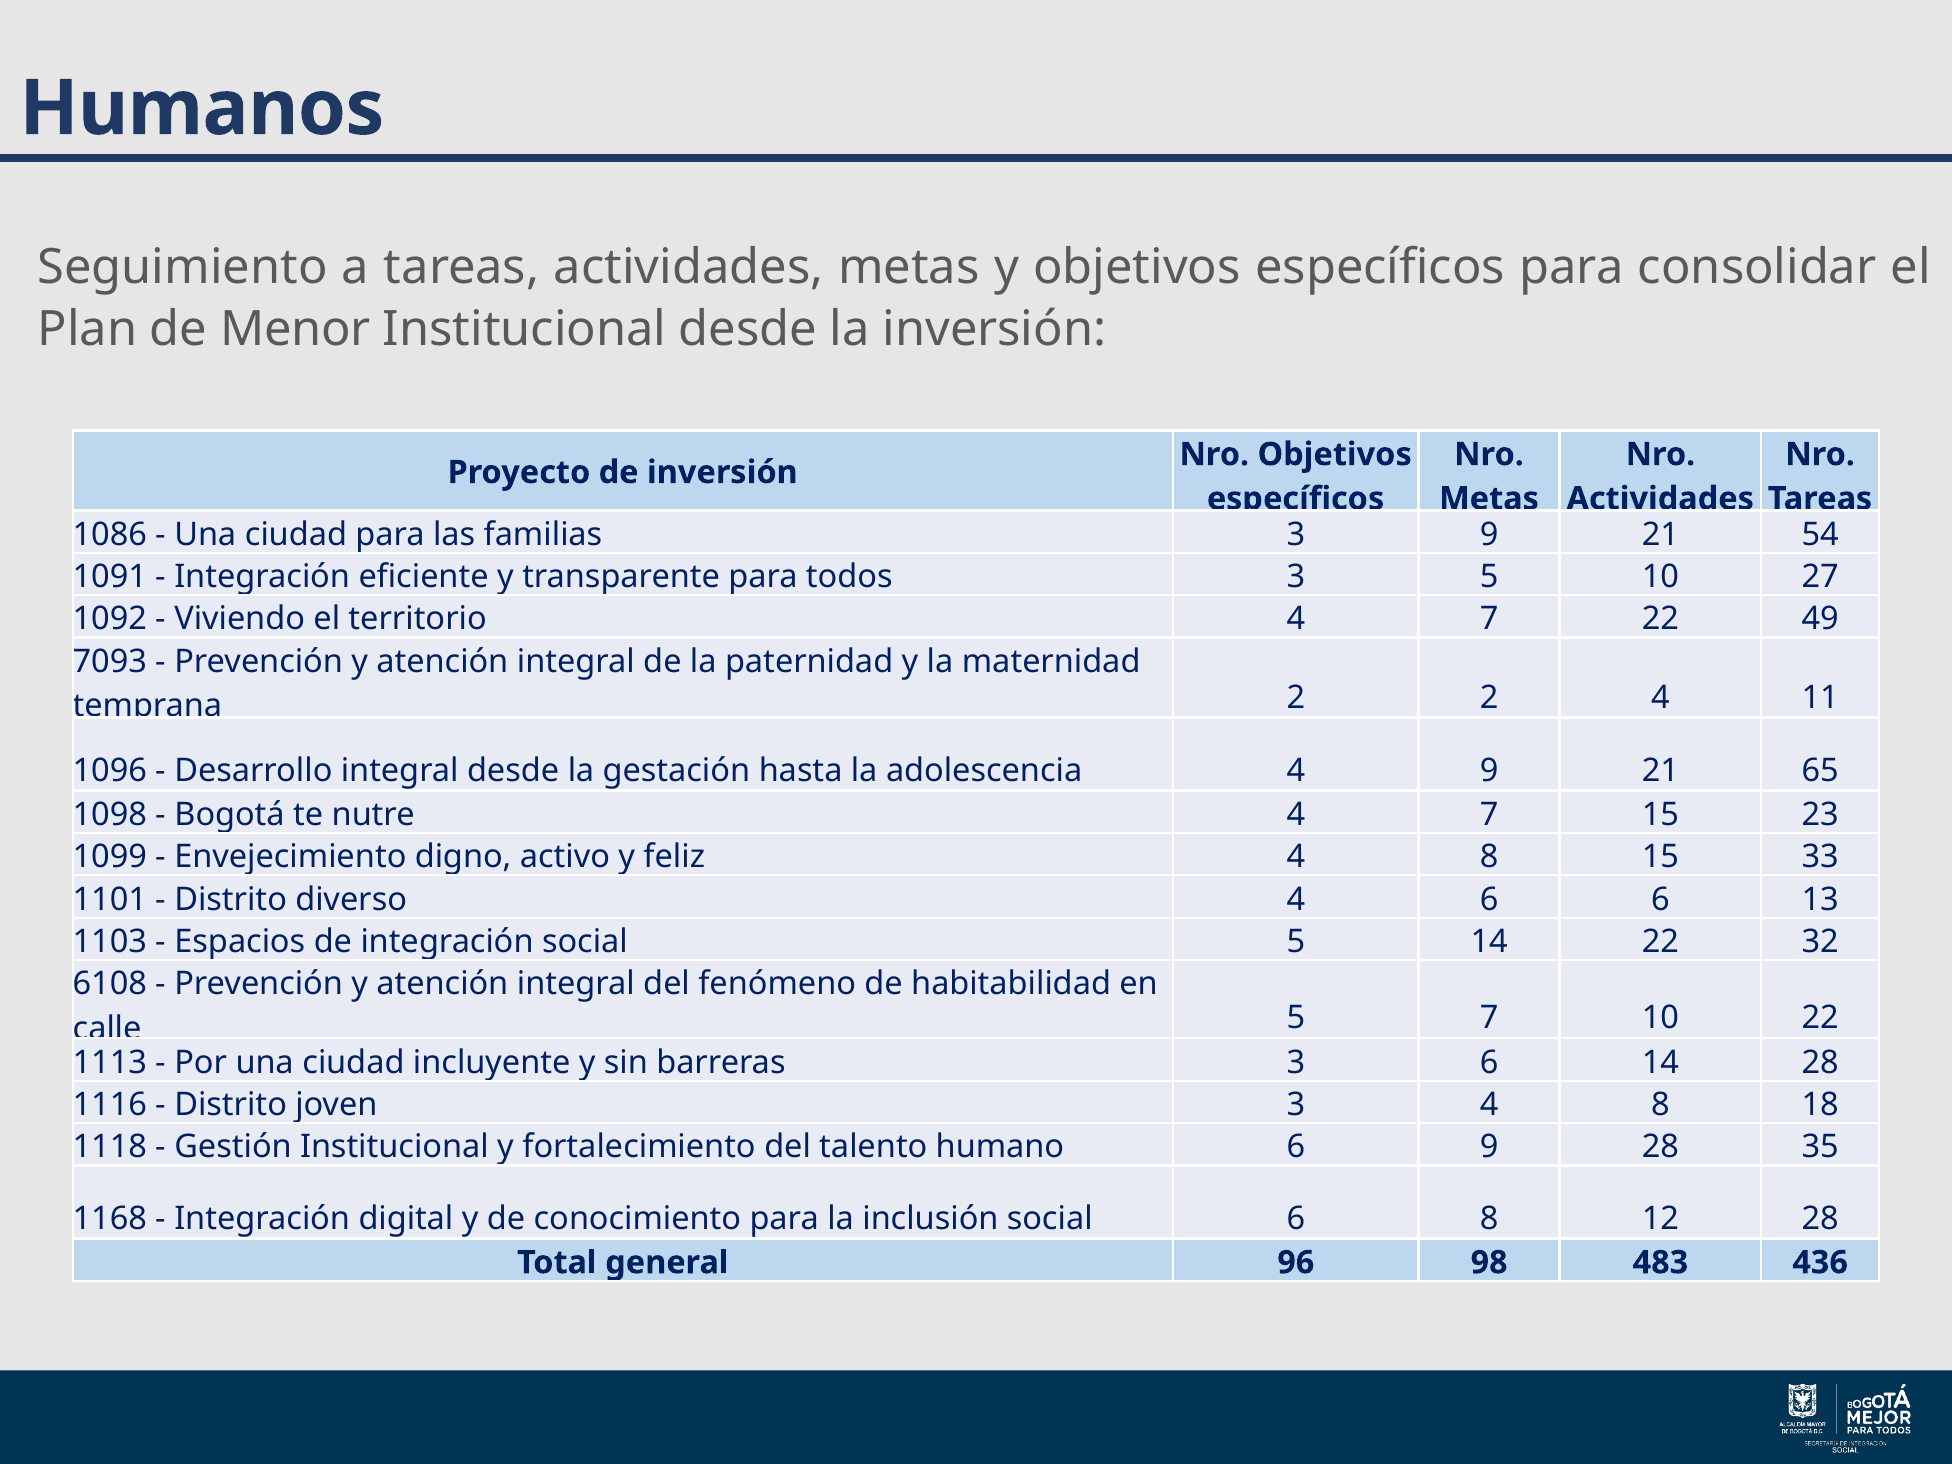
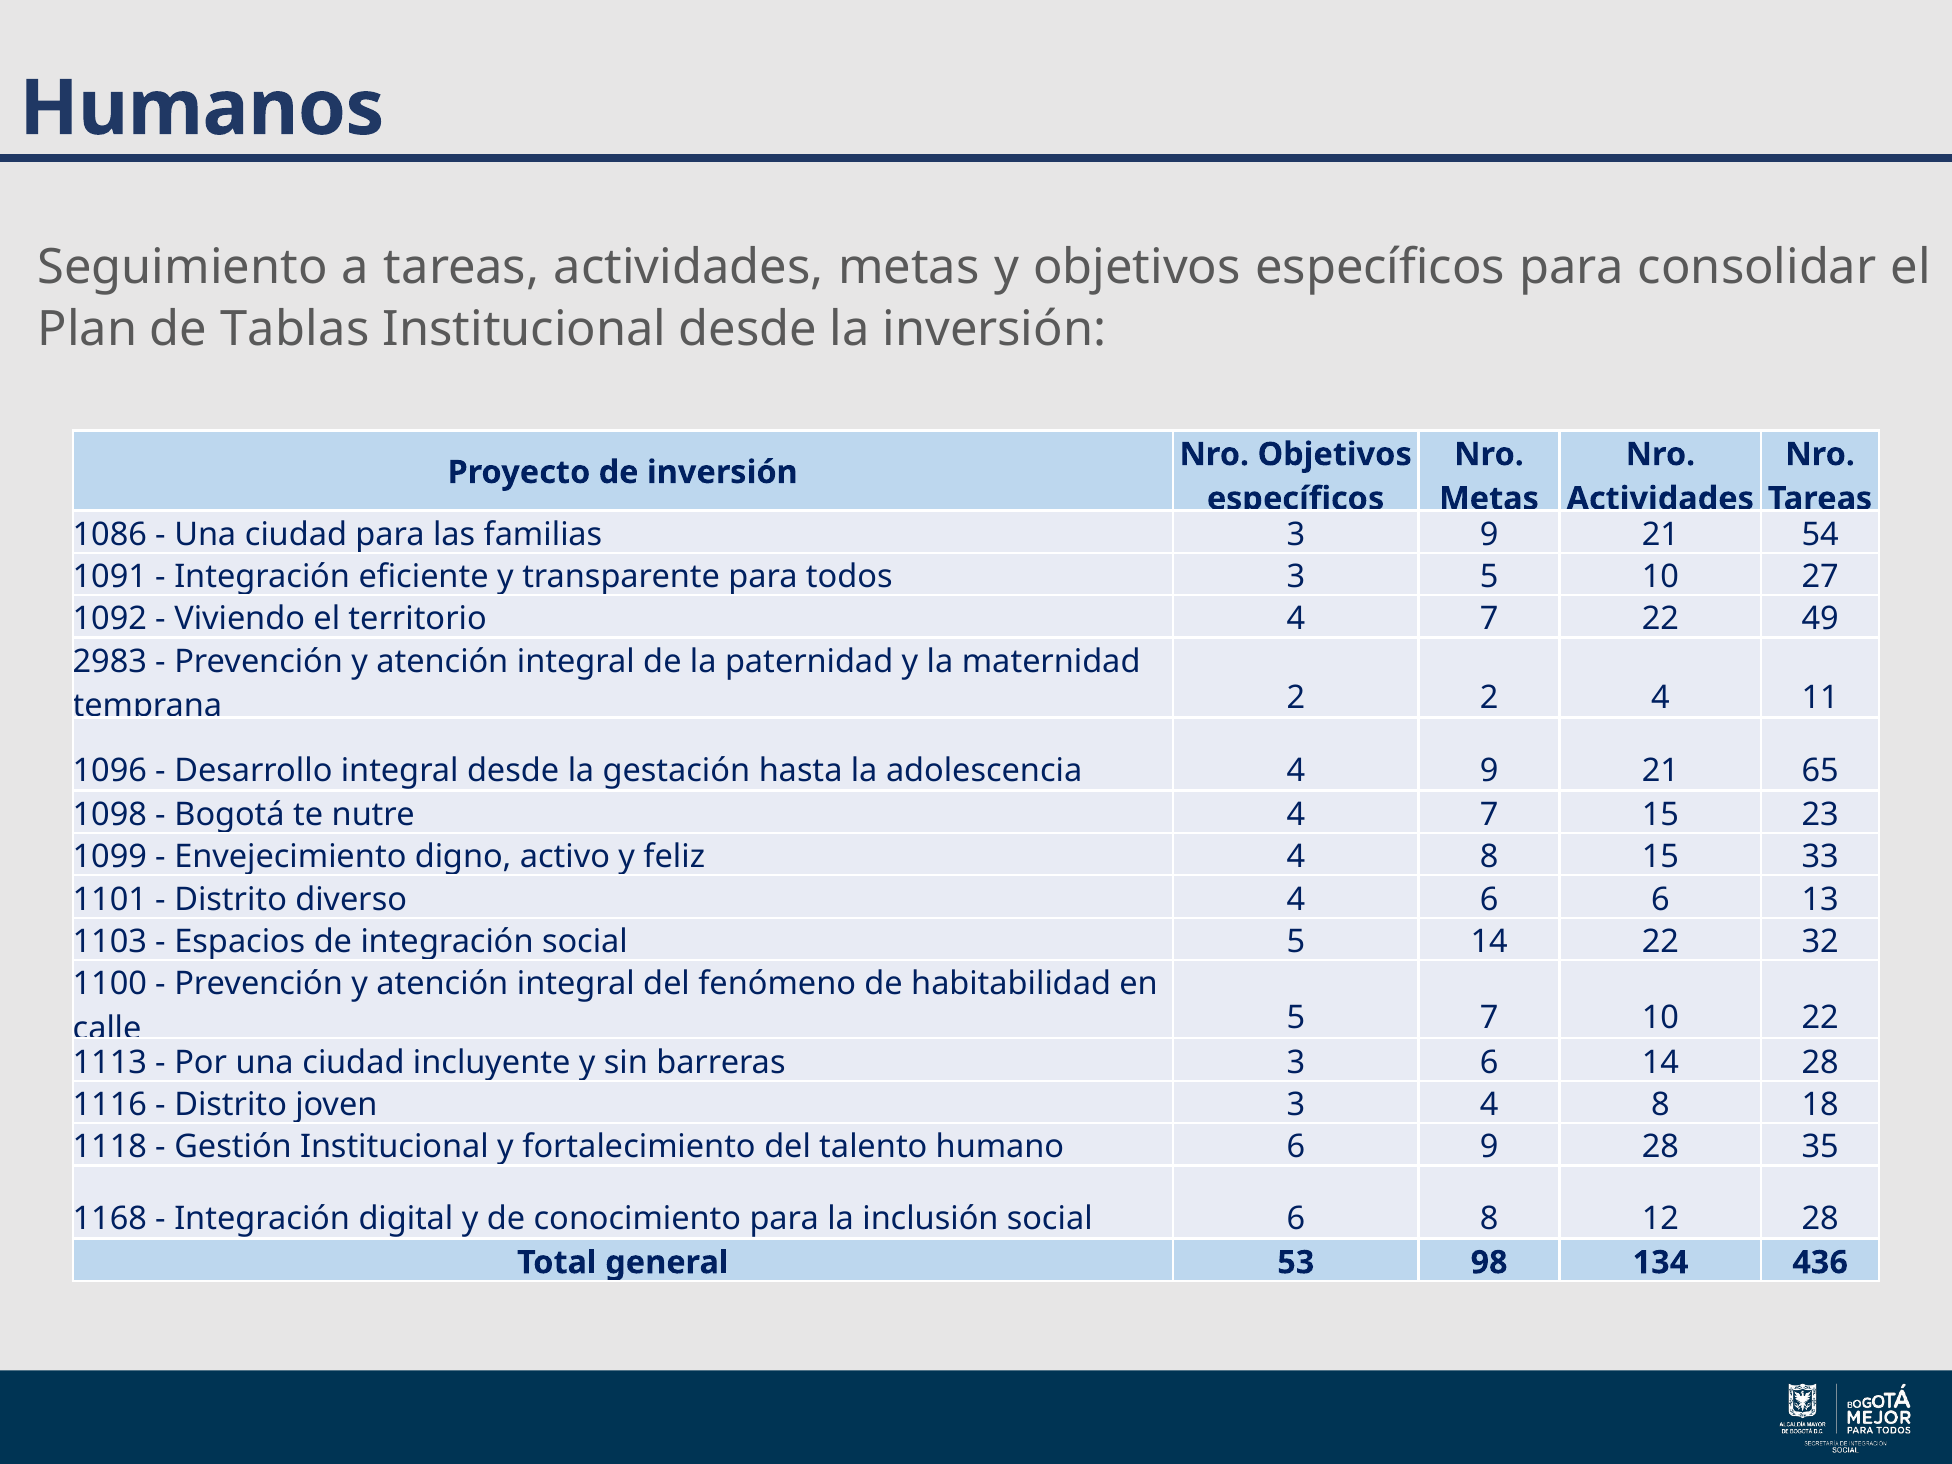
Menor: Menor -> Tablas (295, 330)
7093: 7093 -> 2983 (110, 662)
6108: 6108 -> 1100 (110, 984)
96: 96 -> 53 (1296, 1263)
483: 483 -> 134 (1660, 1263)
